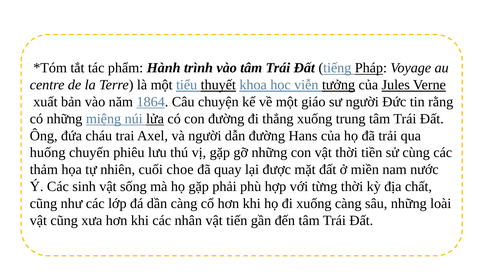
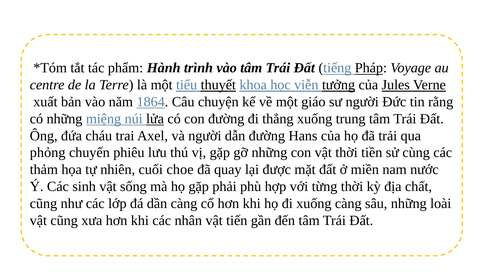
huống: huống -> phỏng (48, 153)
